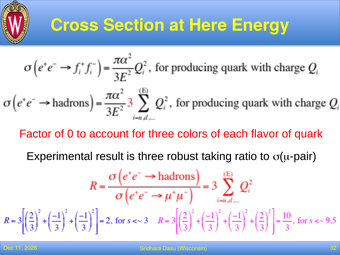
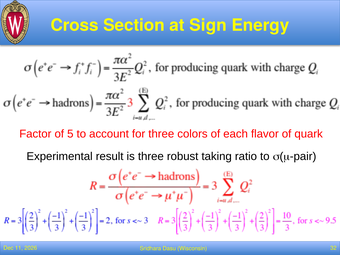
Here: Here -> Sign (208, 25)
0: 0 -> 5 (70, 134)
